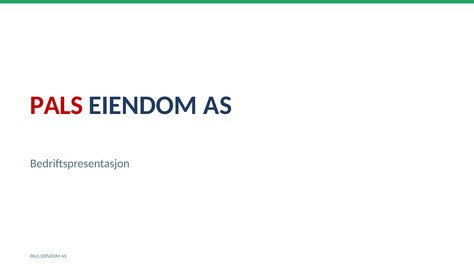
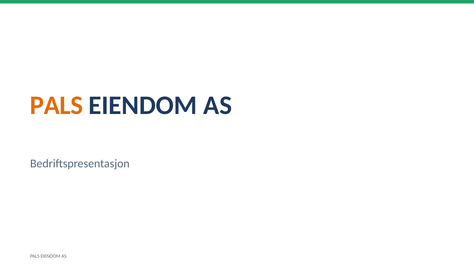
PALS colour: red -> orange (56, 105)
